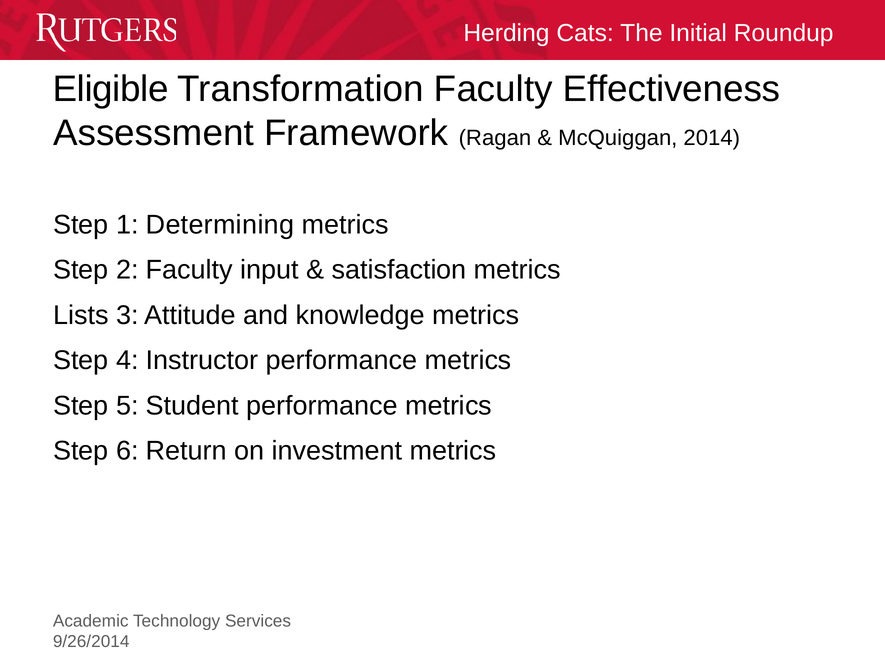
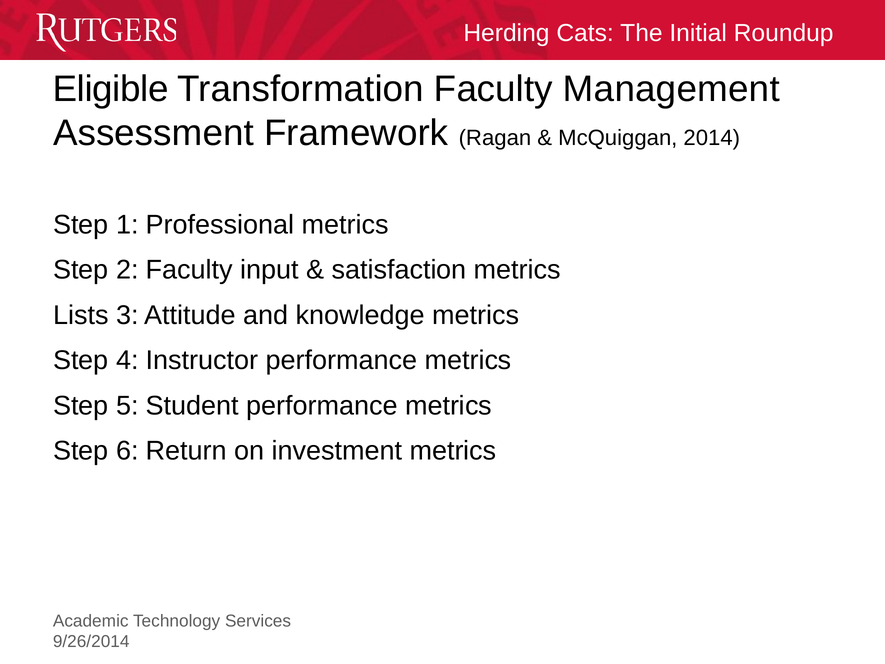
Effectiveness: Effectiveness -> Management (671, 89)
Determining: Determining -> Professional (220, 225)
